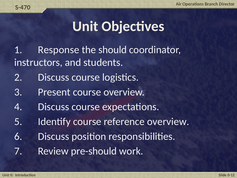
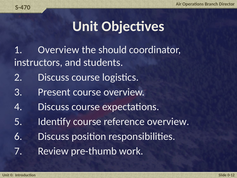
1 Response: Response -> Overview (59, 50)
pre-should: pre-should -> pre-thumb (94, 151)
